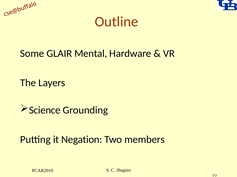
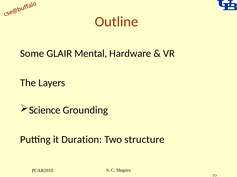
Negation: Negation -> Duration (82, 140)
members: members -> structure (144, 140)
